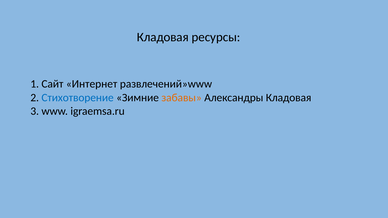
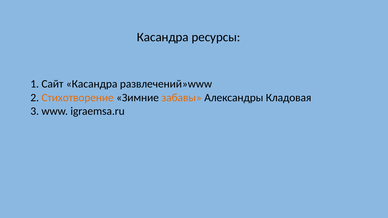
Кладовая: Кладовая -> Касандра (163, 37)
Сайт Интернет: Интернет -> Касандра (92, 84)
Стихотворение colour: blue -> orange (78, 98)
